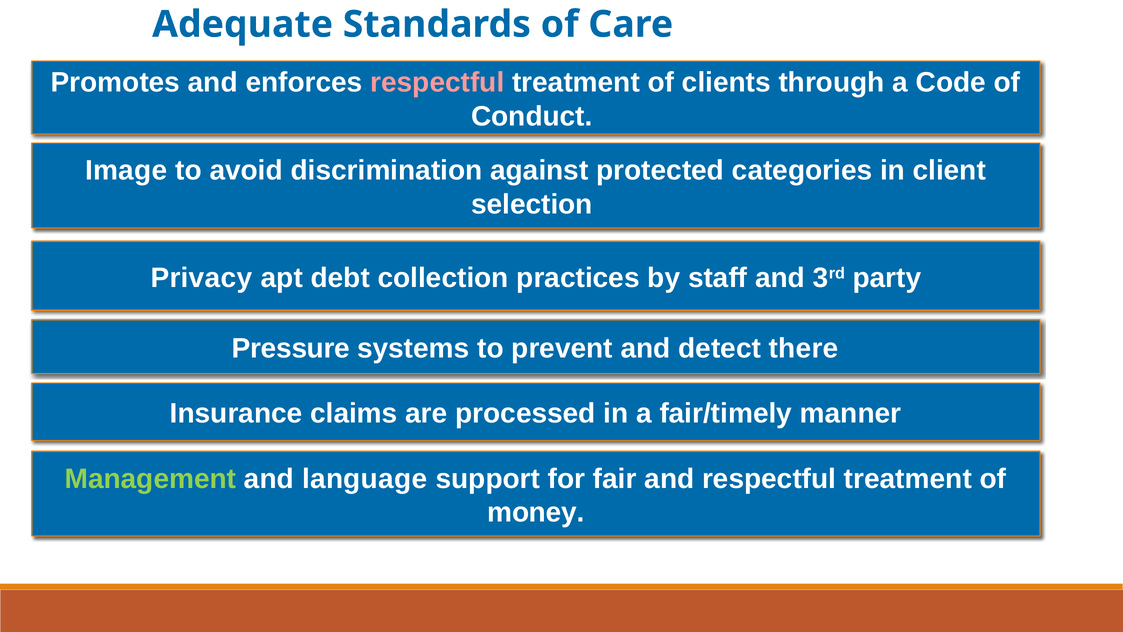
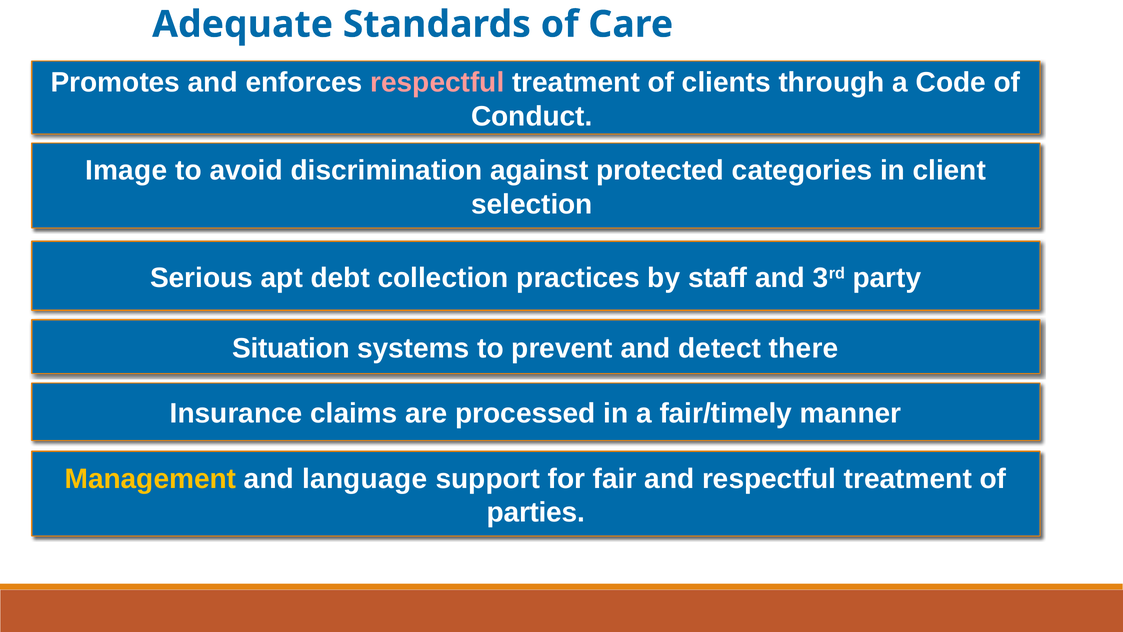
Privacy: Privacy -> Serious (202, 278)
Pressure: Pressure -> Situation (291, 348)
Management colour: light green -> yellow (150, 479)
money: money -> parties (536, 512)
